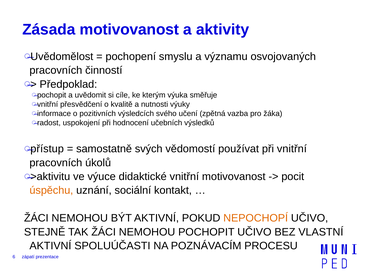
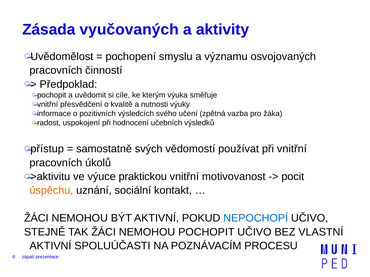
Zásada motivovanost: motivovanost -> vyučovaných (129, 30)
didaktické: didaktické -> praktickou (143, 177)
NEPOCHOPÍ colour: orange -> blue (256, 219)
